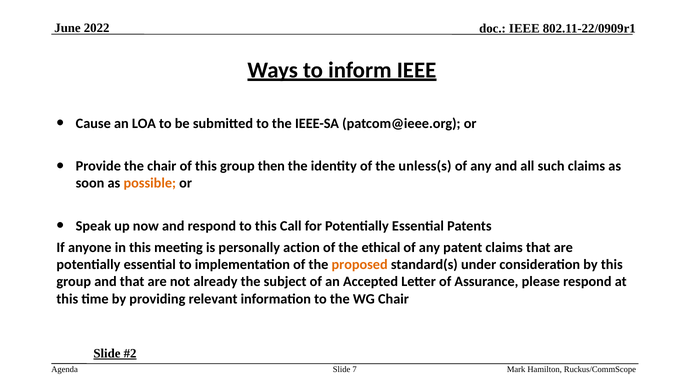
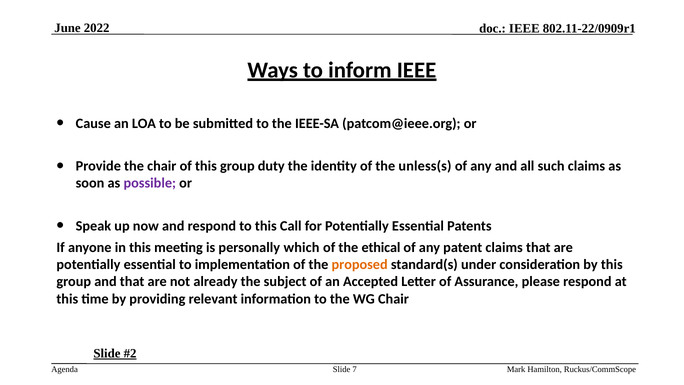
then: then -> duty (271, 166)
possible colour: orange -> purple (150, 183)
action: action -> which (301, 247)
